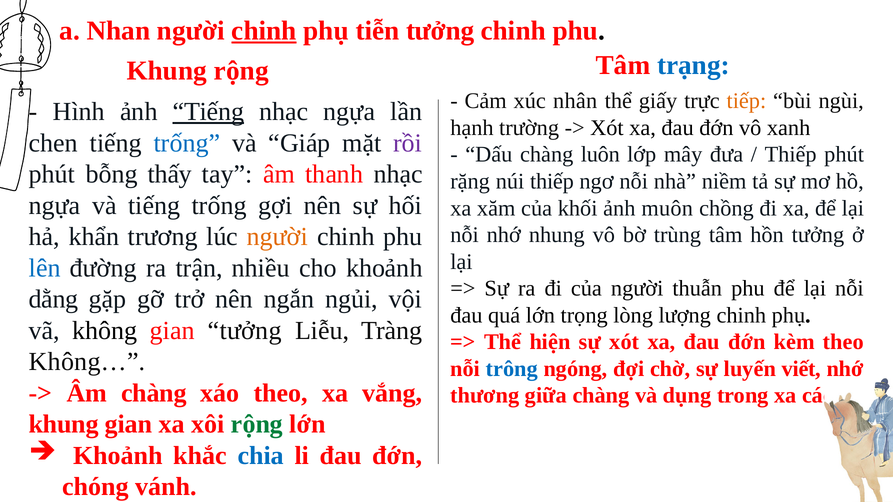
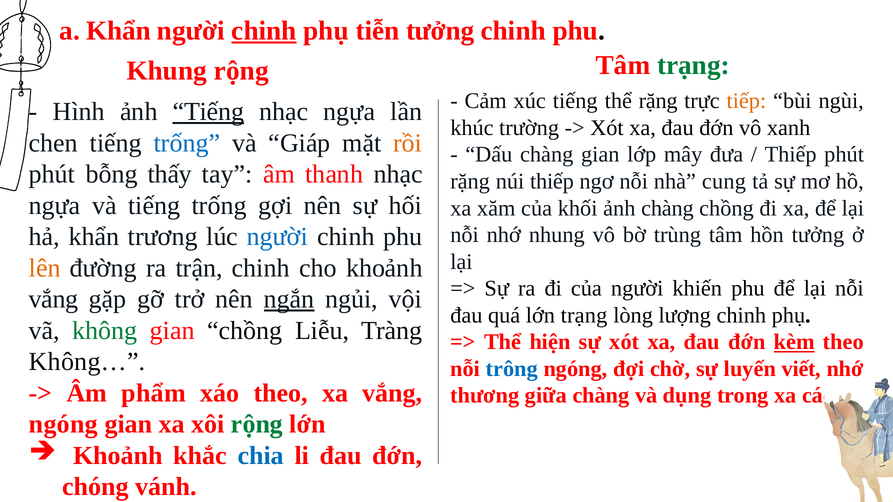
a Nhan: Nhan -> Khẩn (119, 31)
trạng colour: blue -> green (693, 65)
xúc nhân: nhân -> tiếng (575, 101)
thể giấy: giấy -> rặng (658, 101)
hạnh: hạnh -> khúc (472, 128)
rồi colour: purple -> orange (408, 143)
chàng luôn: luôn -> gian (600, 155)
niềm: niềm -> cung (724, 181)
ảnh muôn: muôn -> chàng (667, 208)
người colour: orange -> blue (277, 237)
lên colour: blue -> orange (45, 268)
trận nhiều: nhiều -> chinh (261, 268)
thuẫn: thuẫn -> khiến (697, 289)
dằng: dằng -> vắng (54, 300)
ngắn underline: none -> present (289, 300)
lớn trọng: trọng -> trạng (584, 315)
không colour: black -> green (105, 331)
gian tưởng: tưởng -> chồng (245, 331)
kèm underline: none -> present (794, 342)
Âm chàng: chàng -> phẩm (154, 393)
khung: khung -> ngóng (63, 425)
